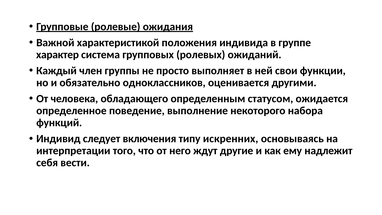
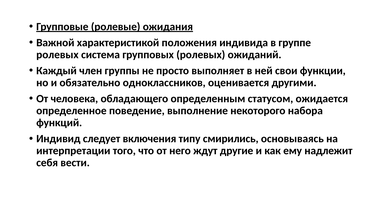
характер: характер -> ролевых (57, 55)
искренних: искренних -> смирились (231, 139)
